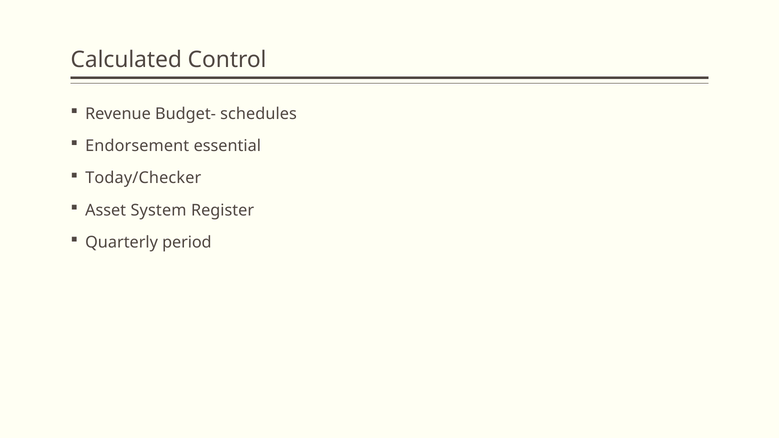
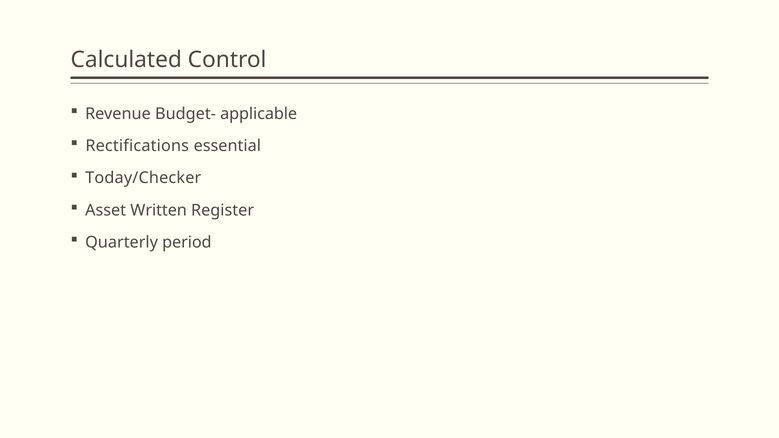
schedules: schedules -> applicable (259, 114)
Endorsement: Endorsement -> Rectifications (137, 146)
System: System -> Written (159, 210)
